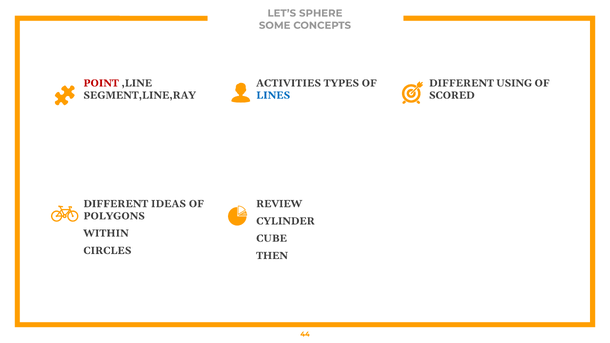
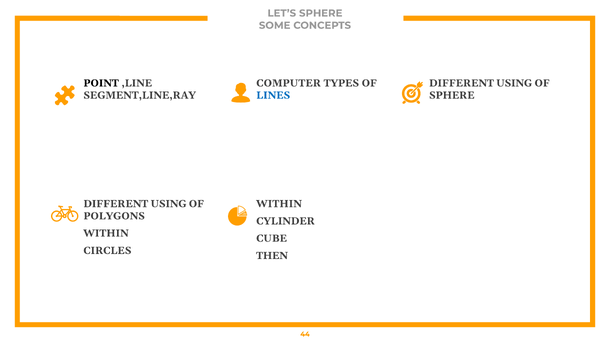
POINT colour: red -> black (101, 83)
ACTIVITIES: ACTIVITIES -> COMPUTER (289, 83)
SCORED: SCORED -> SPHERE (452, 95)
IDEAS: IDEAS -> USING (169, 204)
REVIEW: REVIEW -> WITHIN (279, 204)
